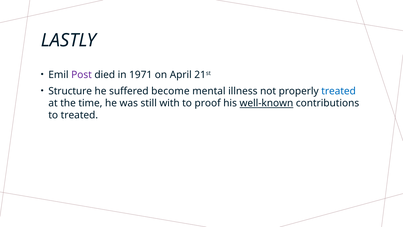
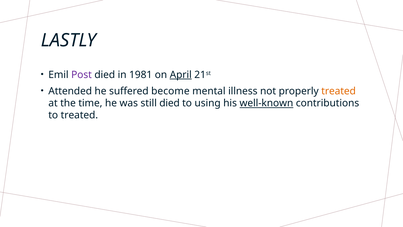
1971: 1971 -> 1981 (141, 75)
April underline: none -> present (181, 75)
Structure: Structure -> Attended (70, 91)
treated colour: blue -> orange (339, 91)
still with: with -> died (170, 103)
proof: proof -> using (208, 103)
